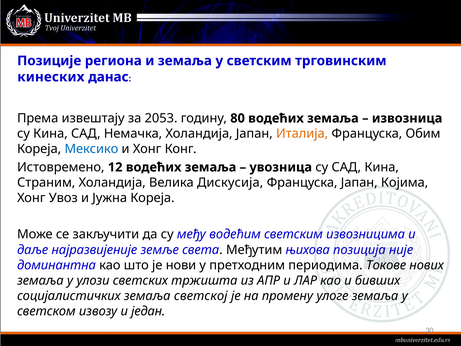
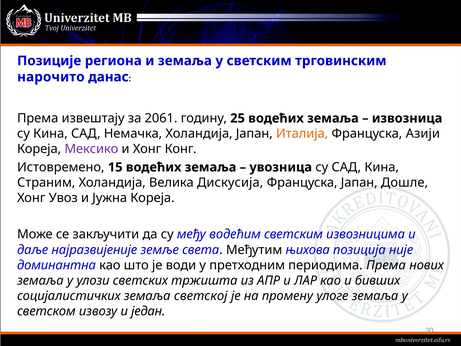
кинеских: кинеских -> нарочито (51, 77)
2053: 2053 -> 2061 (161, 118)
80: 80 -> 25 (238, 118)
Обим: Обим -> Азији (423, 134)
Мексико colour: blue -> purple (91, 149)
12: 12 -> 15 (115, 167)
Којима: Којима -> Дошле (405, 183)
нови: нови -> води (181, 265)
периодима Токове: Токове -> Према (386, 265)
